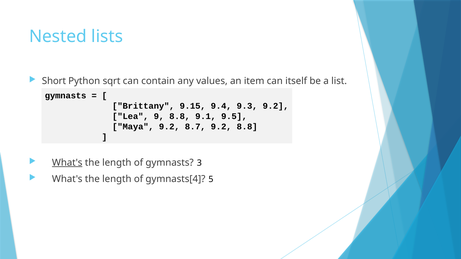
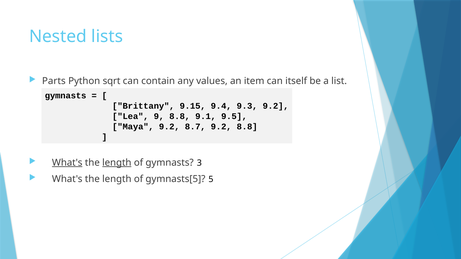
Short: Short -> Parts (54, 81)
length underline: none -> present (117, 163)
gymnasts[4: gymnasts[4 -> gymnasts[5 (175, 179)
